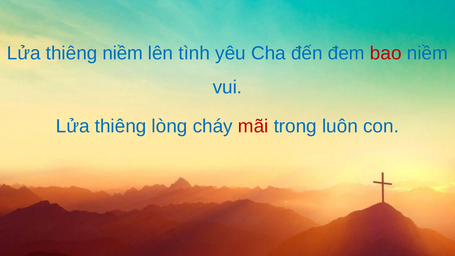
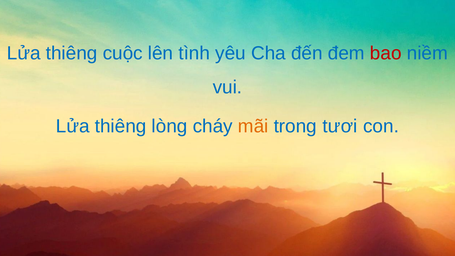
thiêng niềm: niềm -> cuộc (123, 53)
mãi colour: red -> orange (253, 126)
luôn: luôn -> tươi (340, 126)
